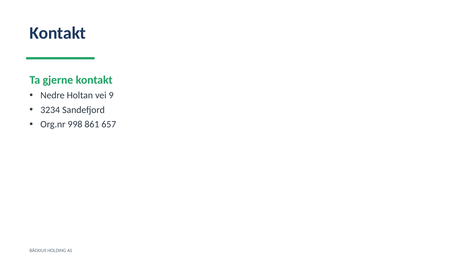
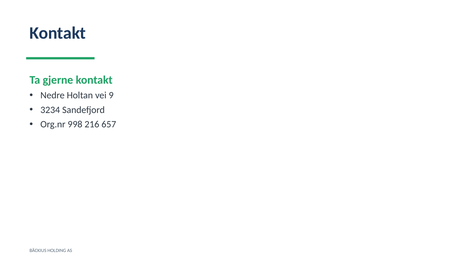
861: 861 -> 216 (92, 124)
